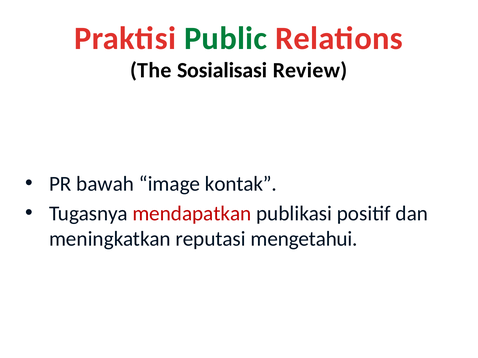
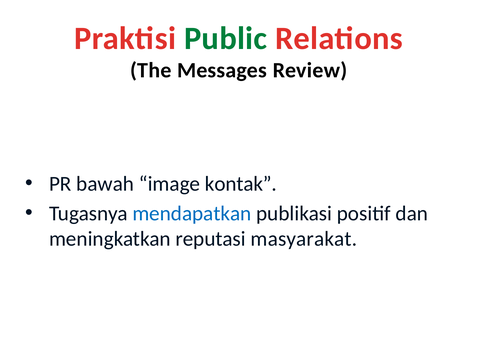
Sosialisasi: Sosialisasi -> Messages (222, 70)
mendapatkan colour: red -> blue (192, 214)
mengetahui: mengetahui -> masyarakat (304, 239)
